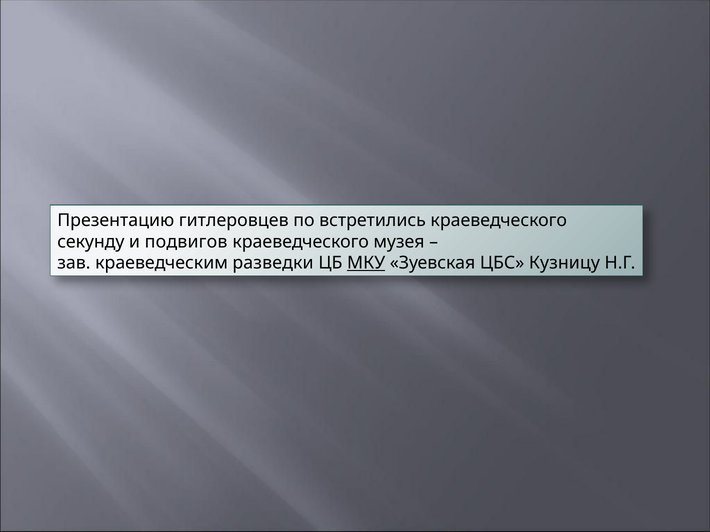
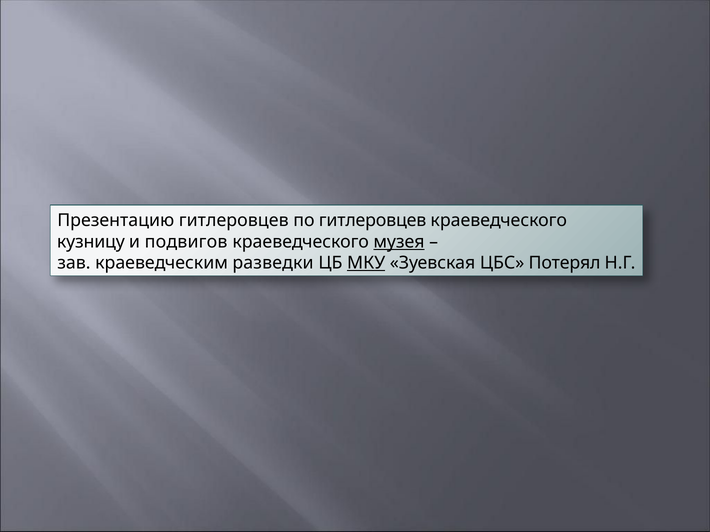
по встретились: встретились -> гитлеровцев (373, 221)
секунду: секунду -> кузницу (91, 242)
музея underline: none -> present (399, 242)
Кузницу: Кузницу -> Потерял (565, 263)
